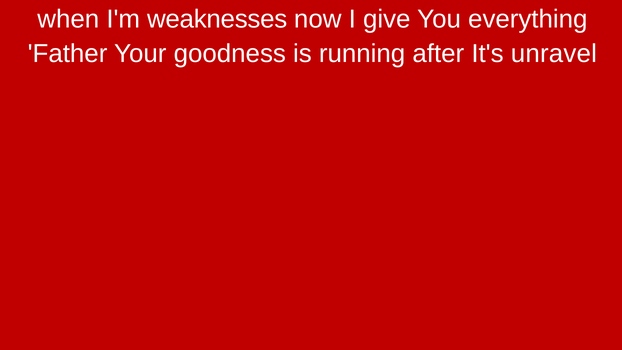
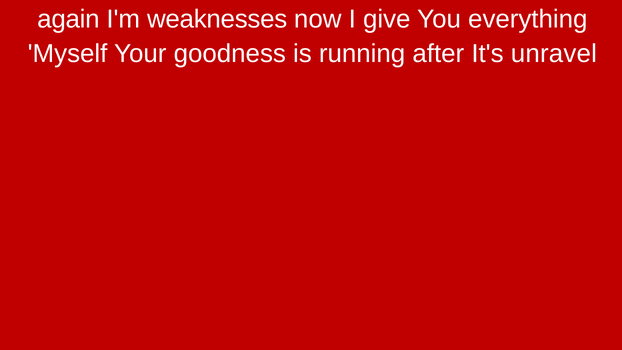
when: when -> again (68, 19)
Father: Father -> Myself (68, 54)
